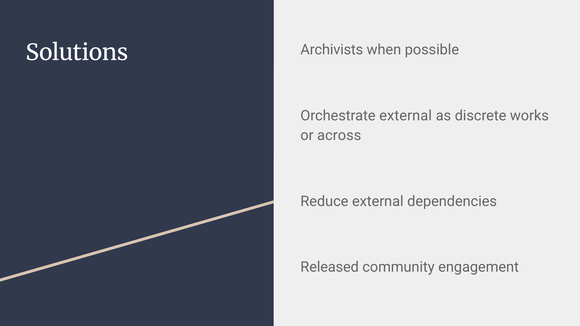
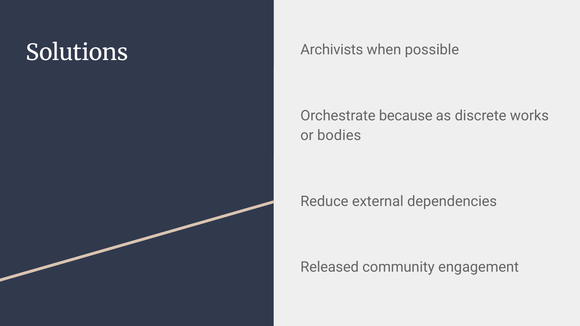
Orchestrate external: external -> because (406, 116)
across: across -> bodies (339, 136)
